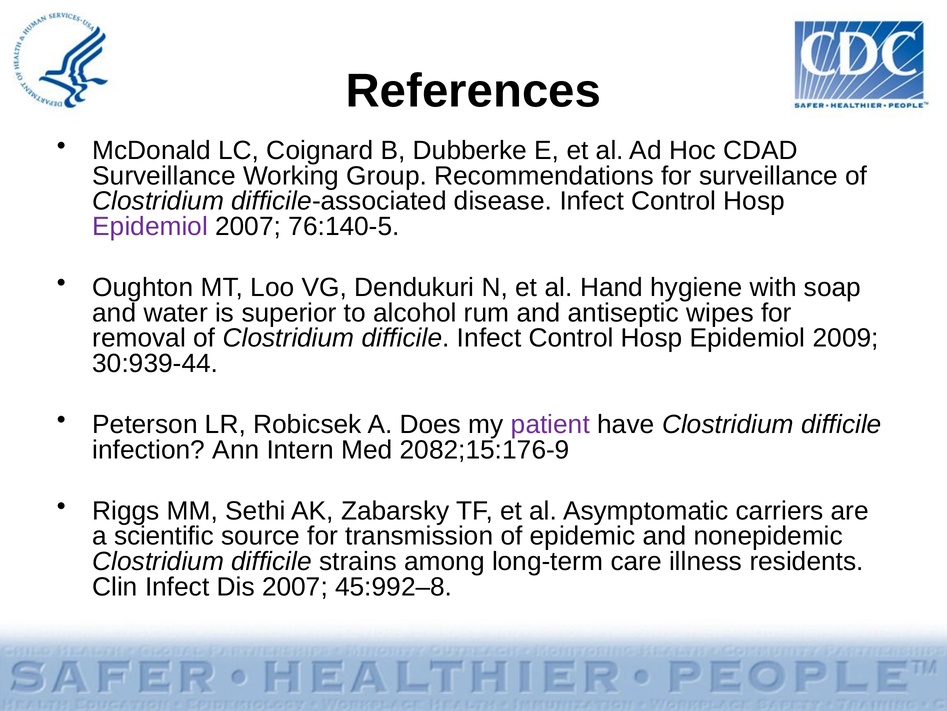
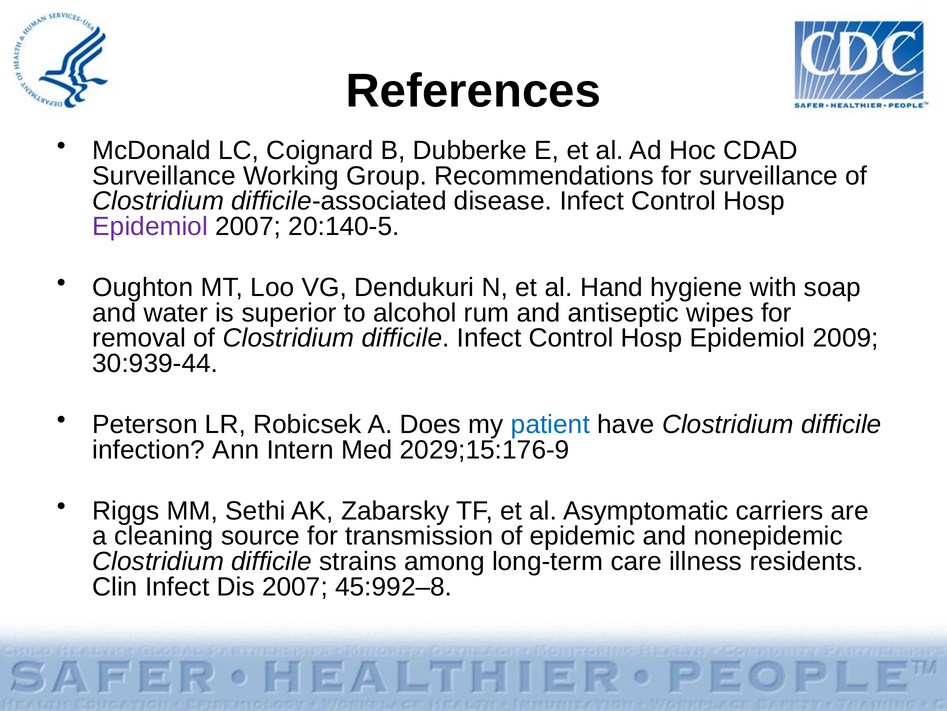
76:140-5: 76:140-5 -> 20:140-5 (344, 226)
patient colour: purple -> blue (550, 424)
2082;15:176-9: 2082;15:176-9 -> 2029;15:176-9 (485, 449)
scientific: scientific -> cleaning (164, 536)
